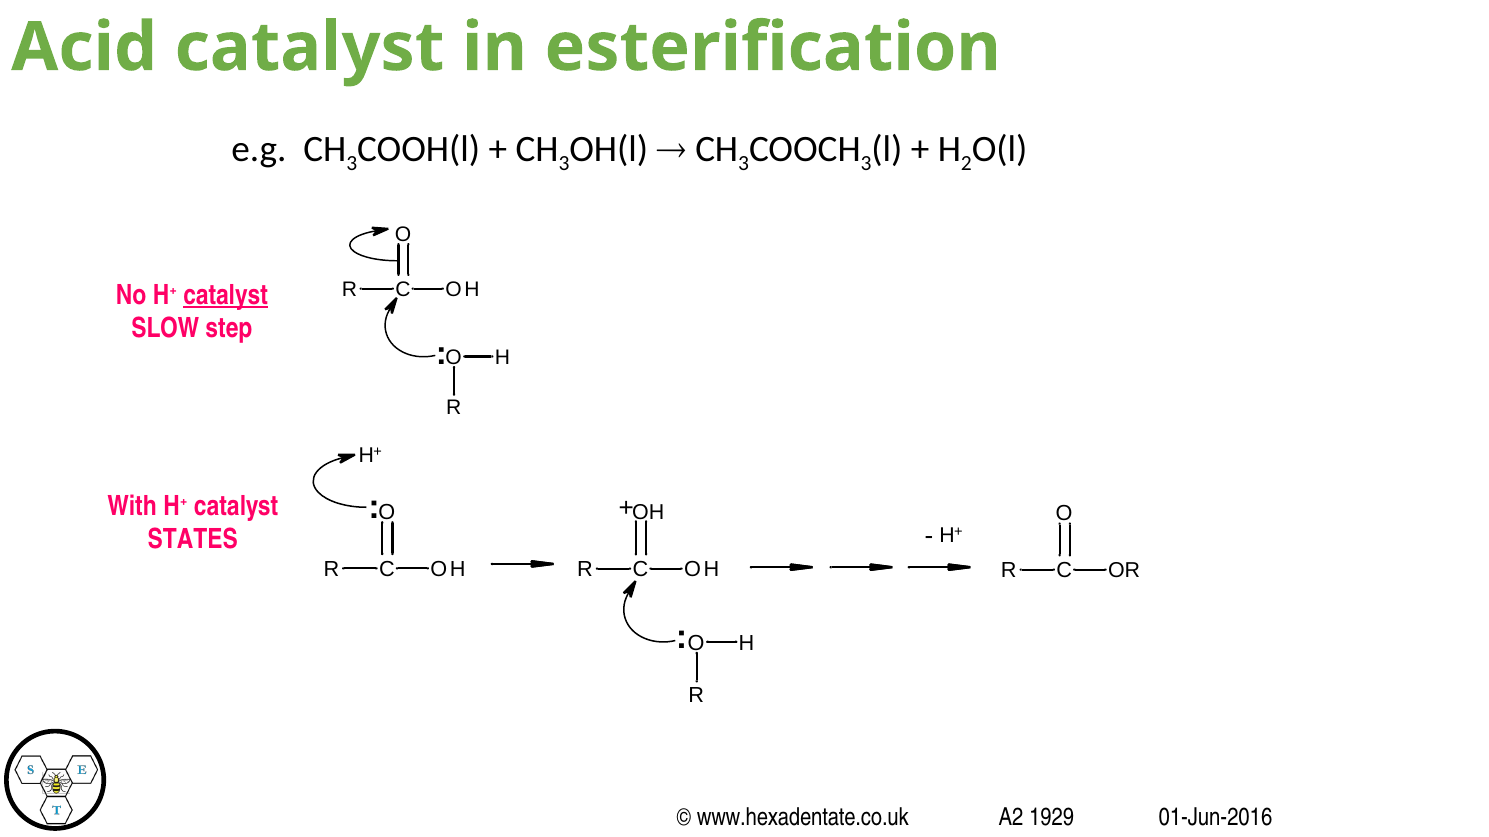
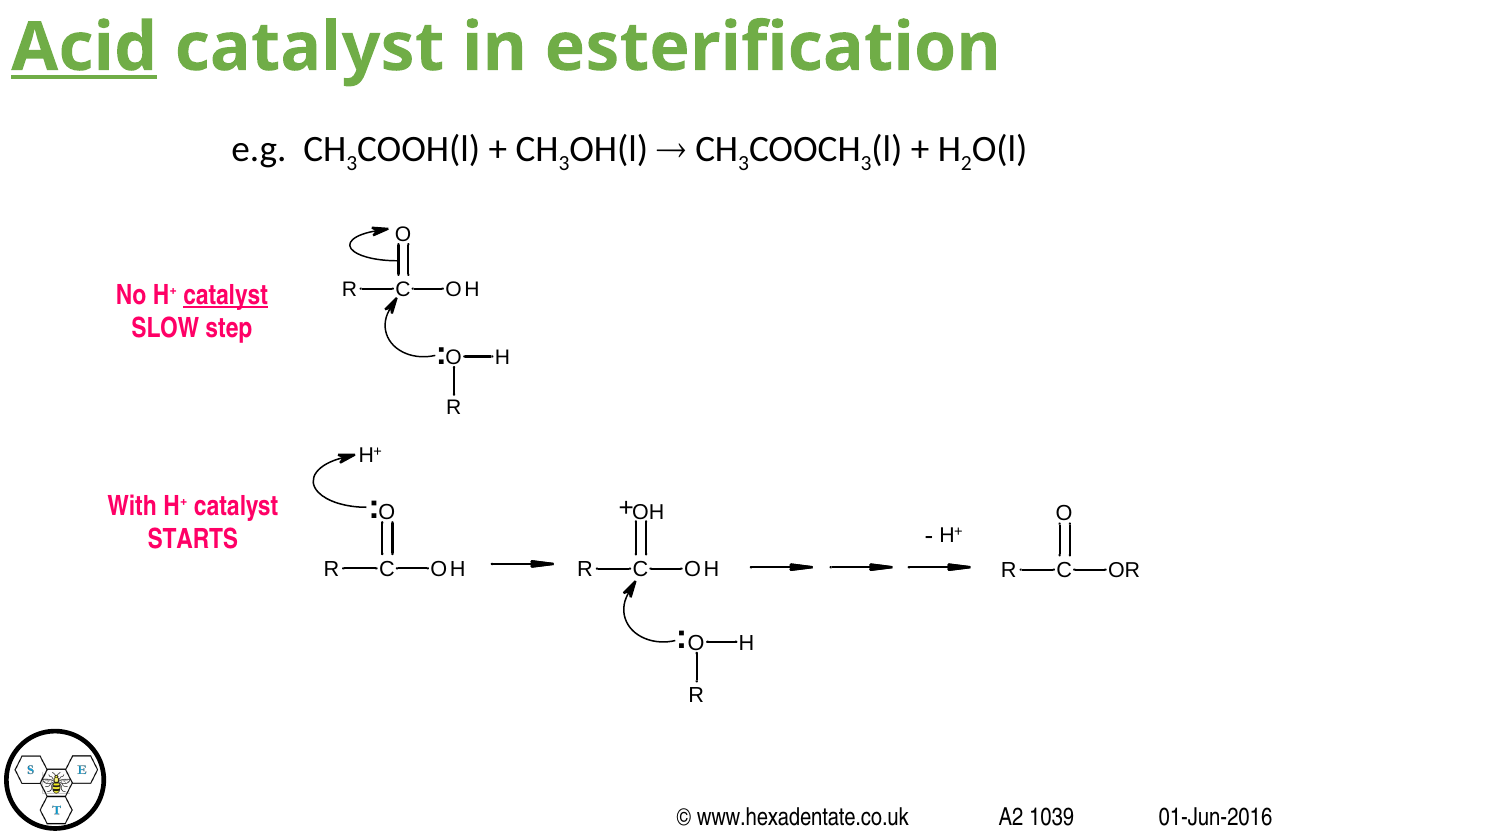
Acid underline: none -> present (84, 48)
STATES: STATES -> STARTS (193, 540)
1929: 1929 -> 1039 (1052, 818)
